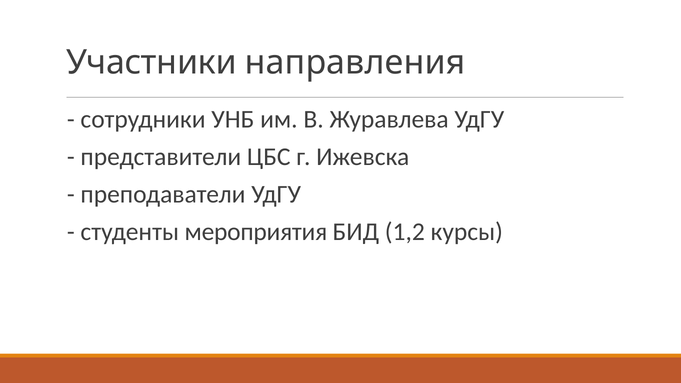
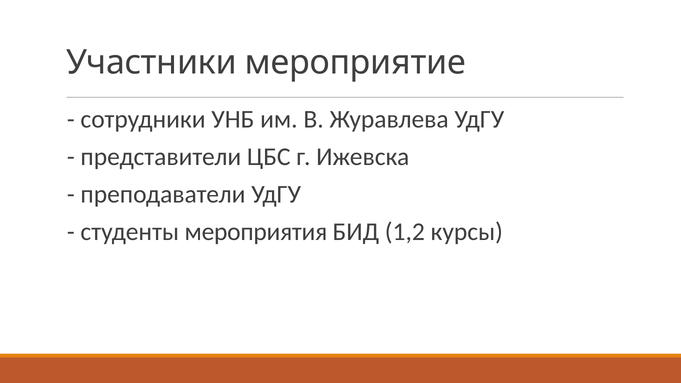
направления: направления -> мероприятие (355, 62)
